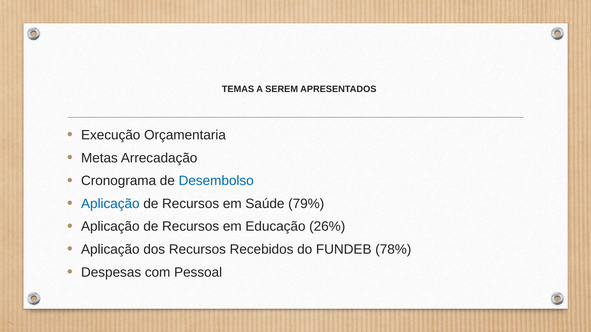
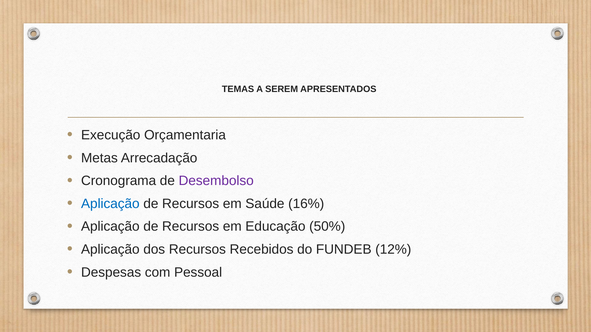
Desembolso colour: blue -> purple (216, 181)
79%: 79% -> 16% (306, 204)
26%: 26% -> 50% (327, 227)
78%: 78% -> 12% (393, 250)
